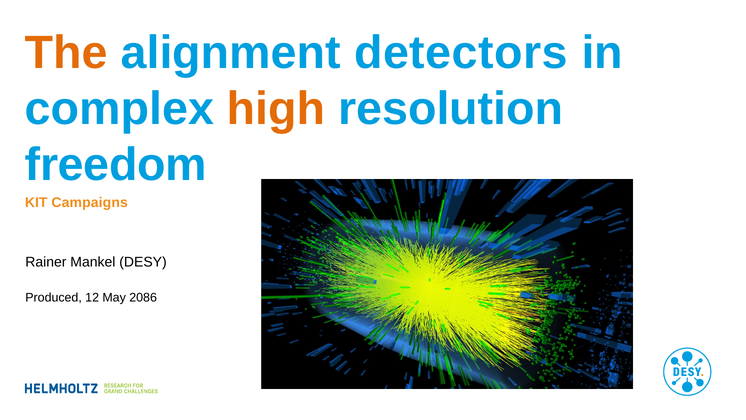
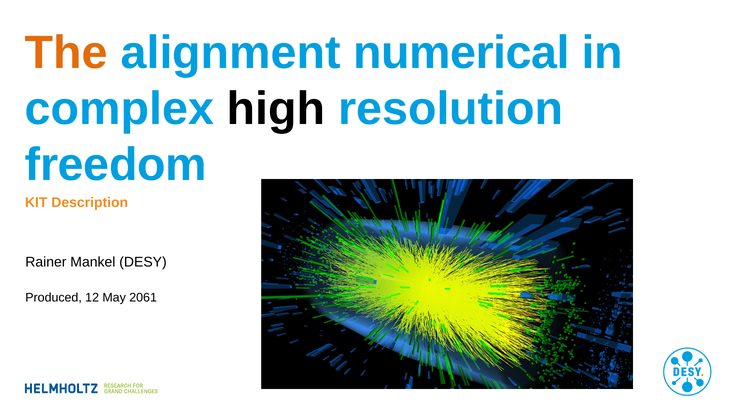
detectors: detectors -> numerical (461, 53)
high colour: orange -> black (276, 109)
Campaigns: Campaigns -> Description (90, 202)
2086: 2086 -> 2061 (143, 297)
